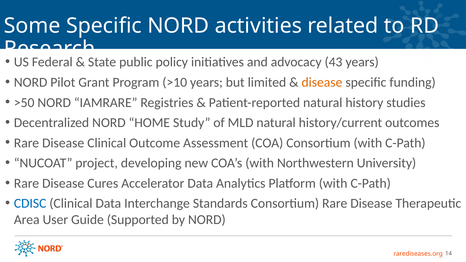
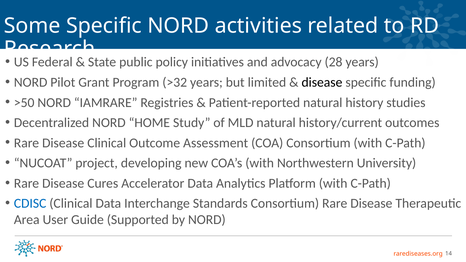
43: 43 -> 28 (334, 62)
>10: >10 -> >32 (175, 82)
disease colour: orange -> black (322, 82)
